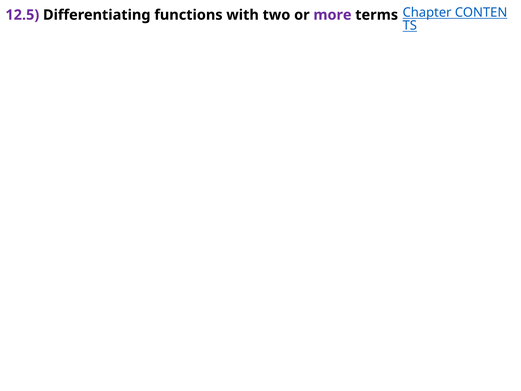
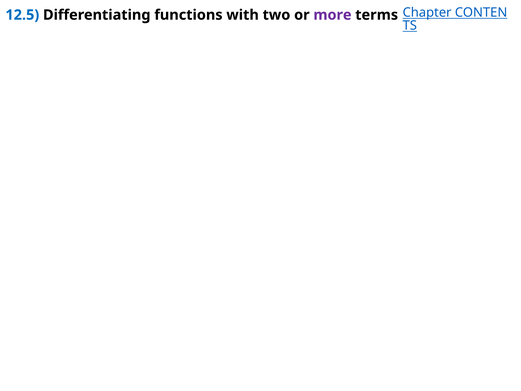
12.5 colour: purple -> blue (22, 15)
